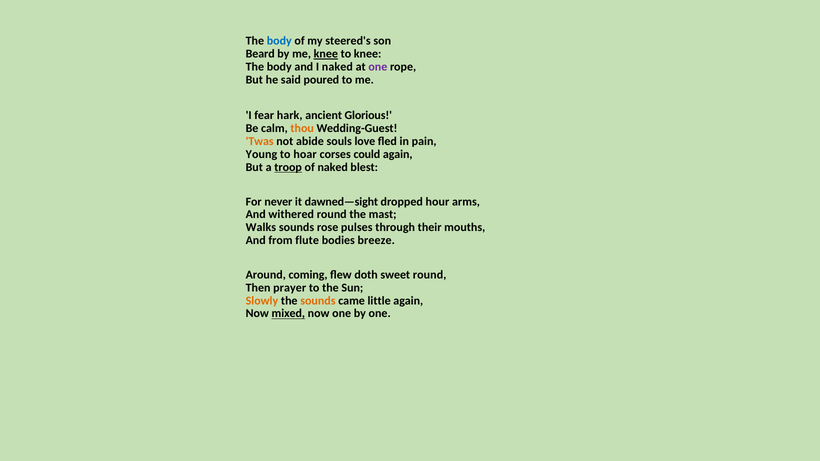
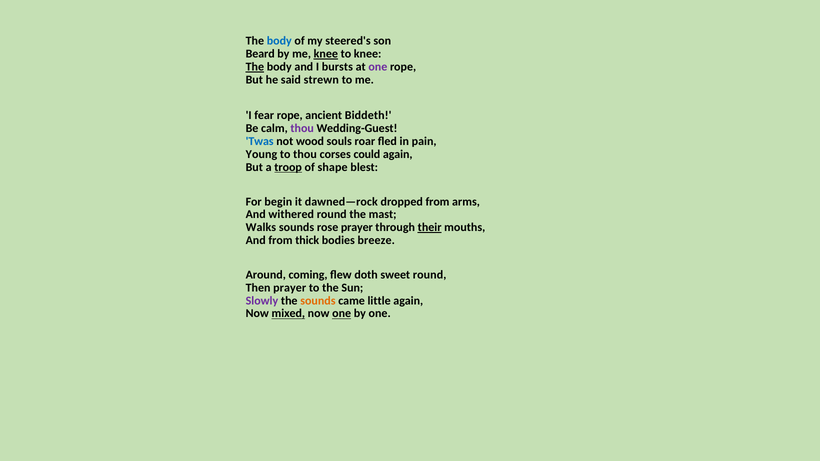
The underline: none -> present (255, 67)
I naked: naked -> bursts (337, 67)
poured: poured -> strewn (321, 80)
fear hark: hark -> rope (290, 116)
Glorious: Glorious -> Biddeth (368, 116)
thou colour: orange -> purple (302, 129)
Twas colour: orange -> blue (260, 141)
abide: abide -> wood (310, 141)
love: love -> roar (365, 141)
to hoar: hoar -> thou (305, 154)
of naked: naked -> shape (333, 167)
never: never -> begin (278, 202)
dawned—sight: dawned—sight -> dawned—rock (341, 202)
dropped hour: hour -> from (437, 202)
rose pulses: pulses -> prayer (357, 228)
their underline: none -> present (430, 228)
flute: flute -> thick (307, 240)
Slowly colour: orange -> purple (262, 301)
one underline: none -> present (342, 314)
